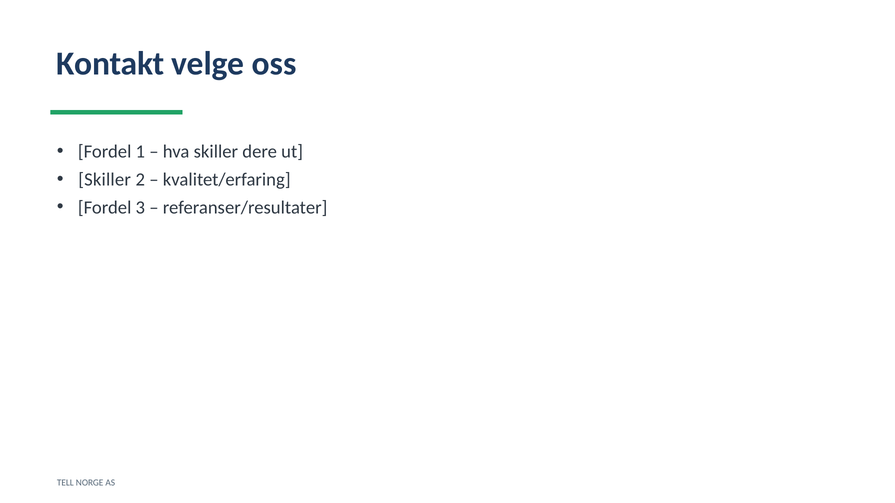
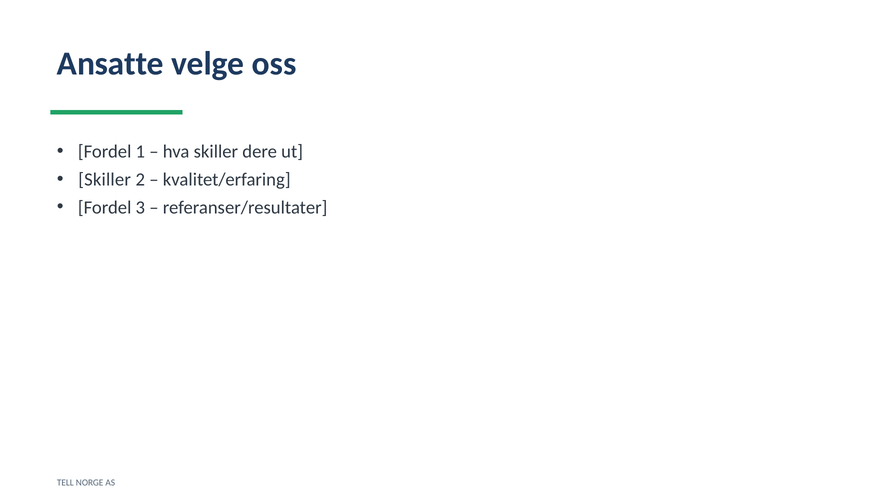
Kontakt: Kontakt -> Ansatte (110, 64)
